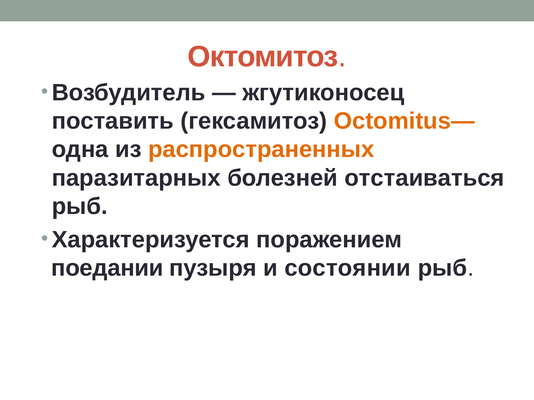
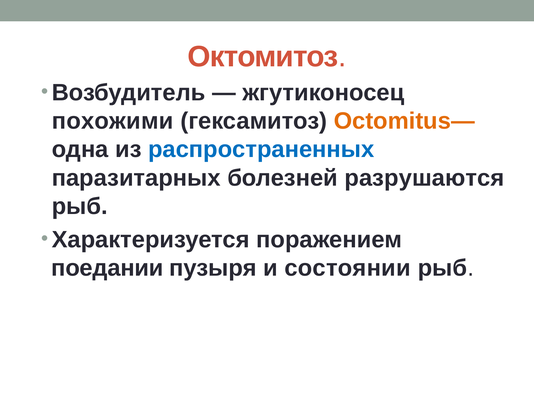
поставить: поставить -> похожими (113, 121)
распространенных colour: orange -> blue (261, 150)
отстаиваться: отстаиваться -> разрушаются (424, 178)
